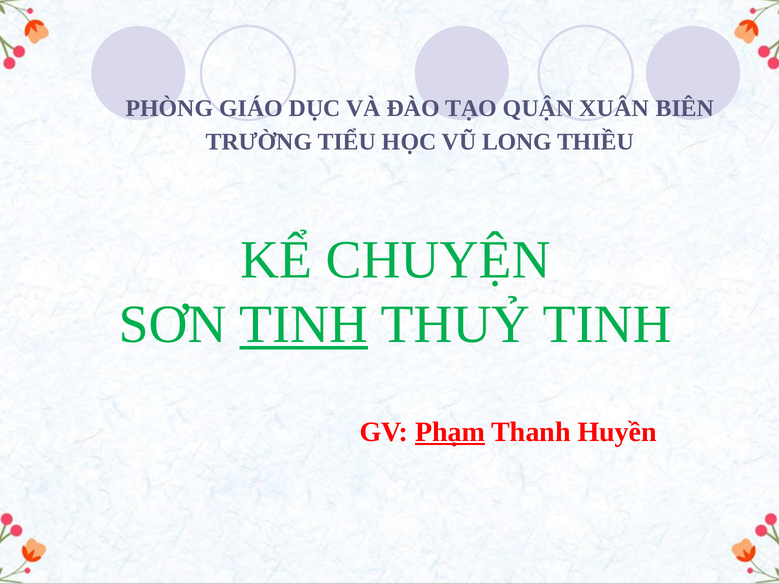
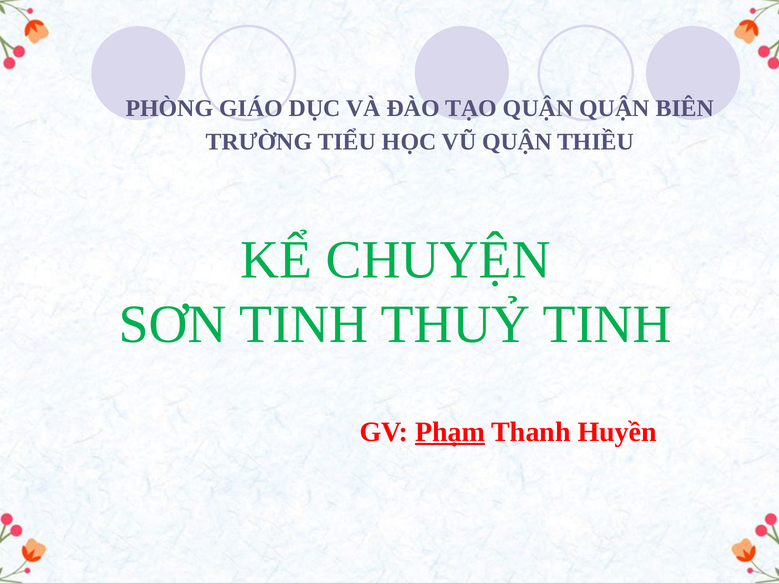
QUẬN XUÂN: XUÂN -> QUẬN (614, 108)
VŨ LONG: LONG -> QUẬN (517, 142)
TINH underline: present -> none (304, 325)
